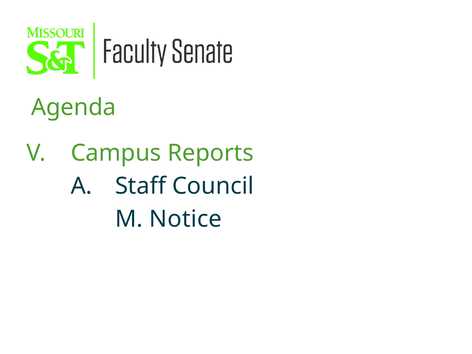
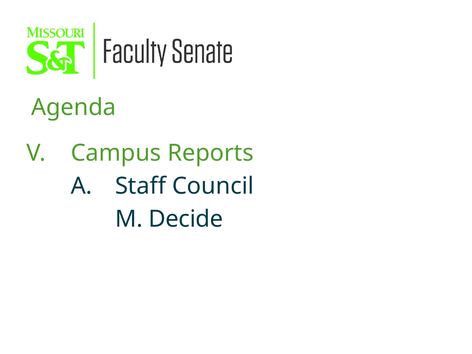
Notice: Notice -> Decide (186, 219)
